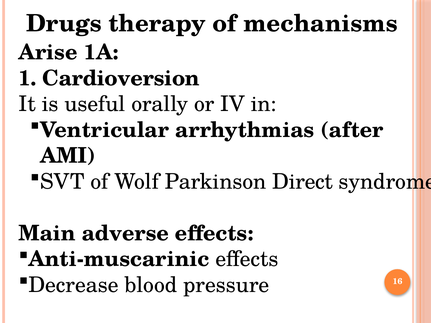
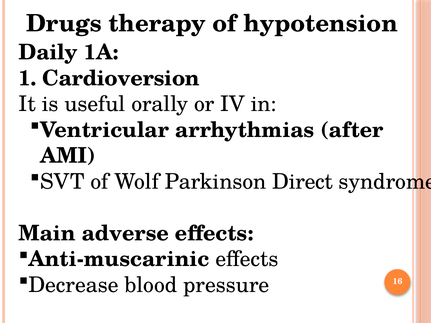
mechanisms: mechanisms -> hypotension (321, 24)
Arise: Arise -> Daily (48, 52)
